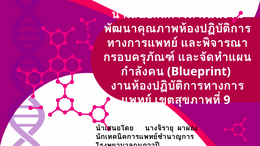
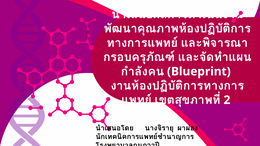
9: 9 -> 2 (227, 100)
